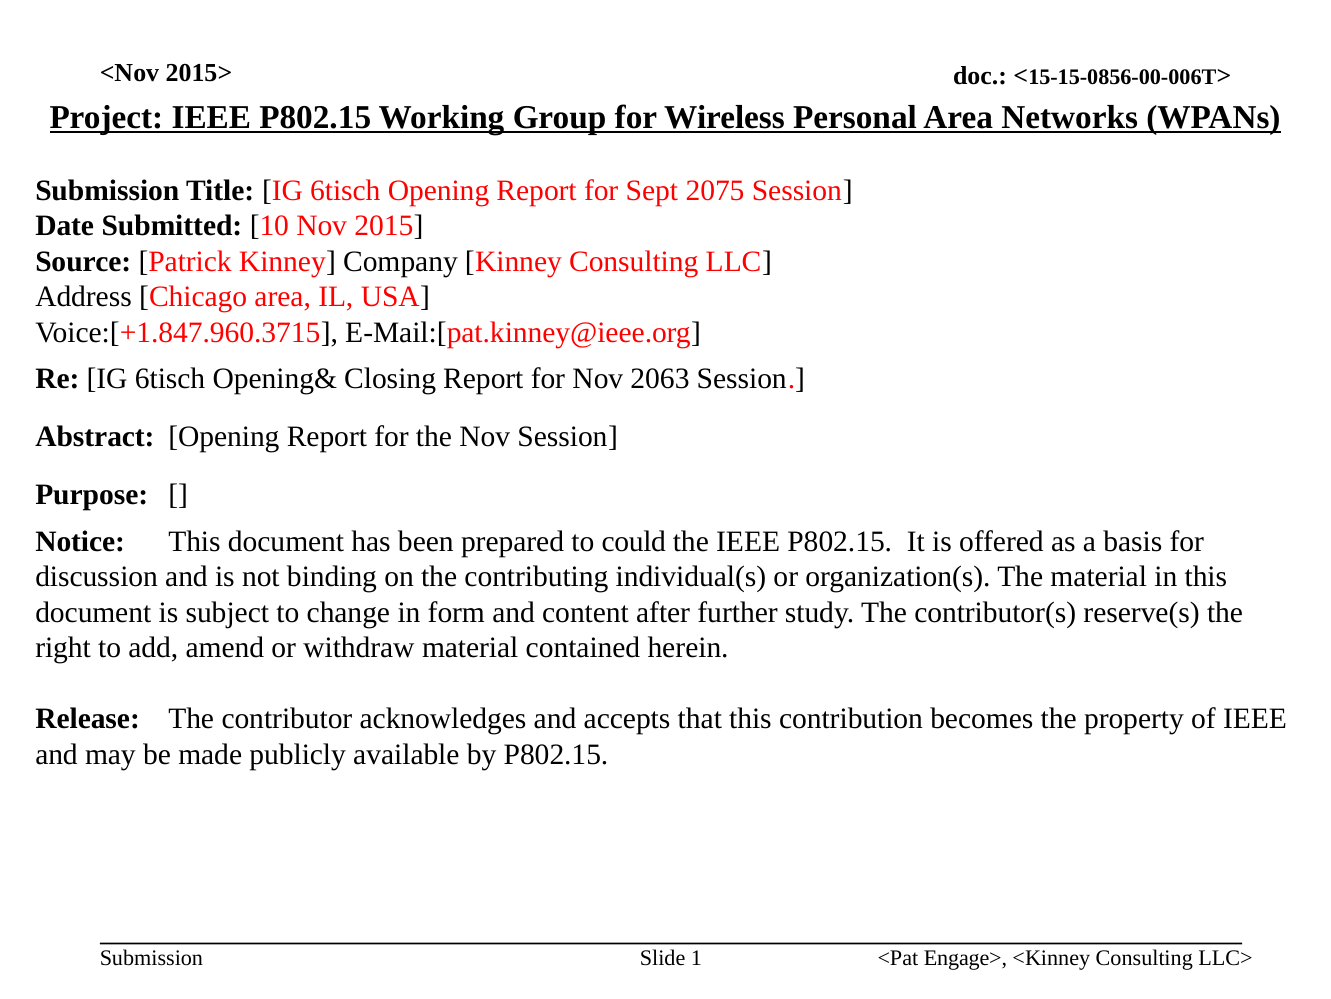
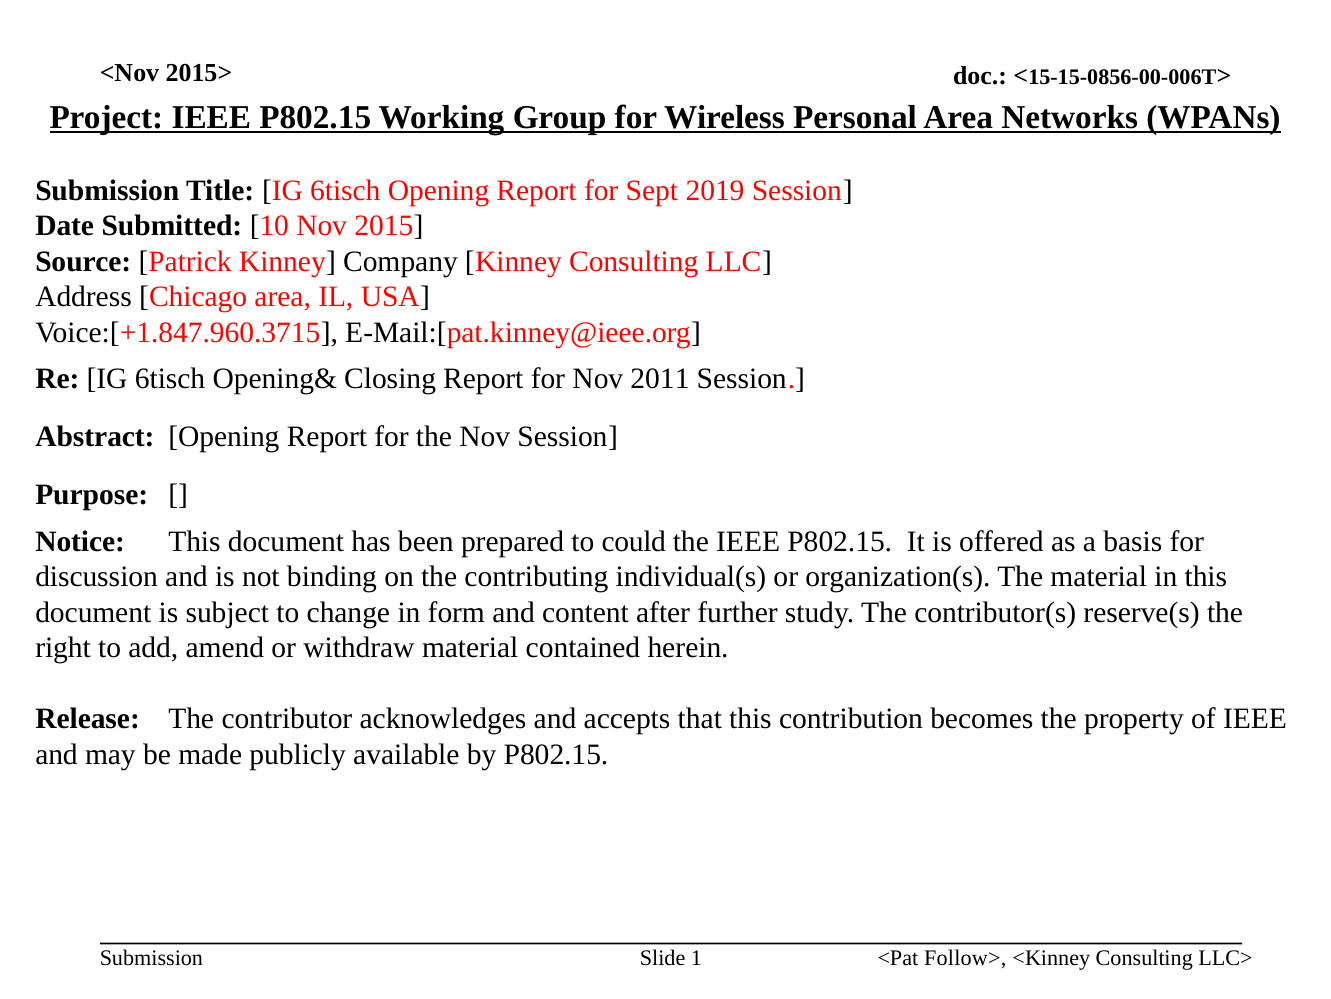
2075: 2075 -> 2019 (715, 190)
2063: 2063 -> 2011 (660, 379)
Engage>: Engage> -> Follow> (965, 957)
